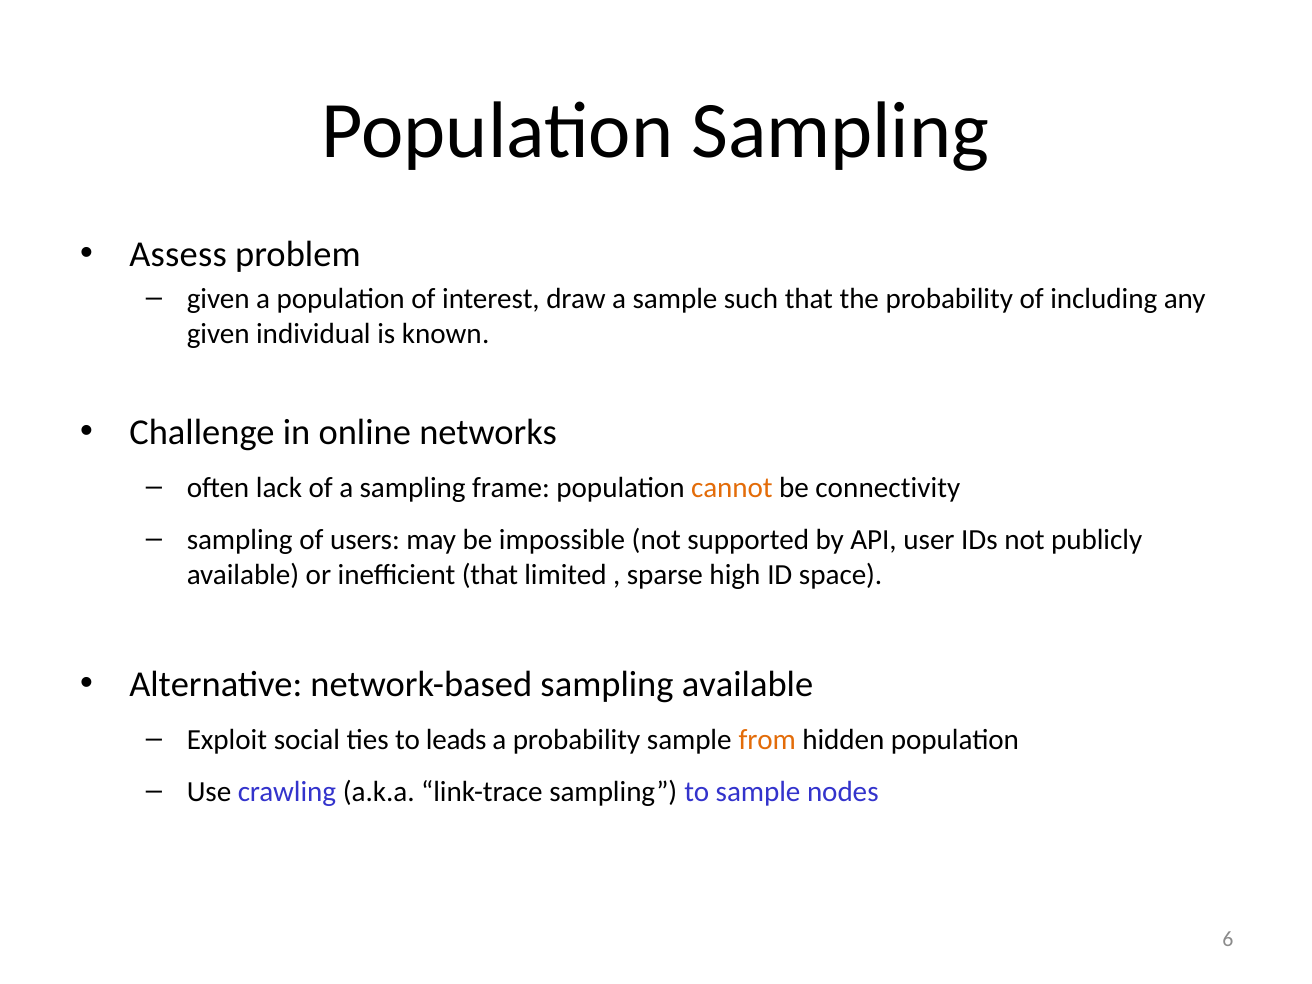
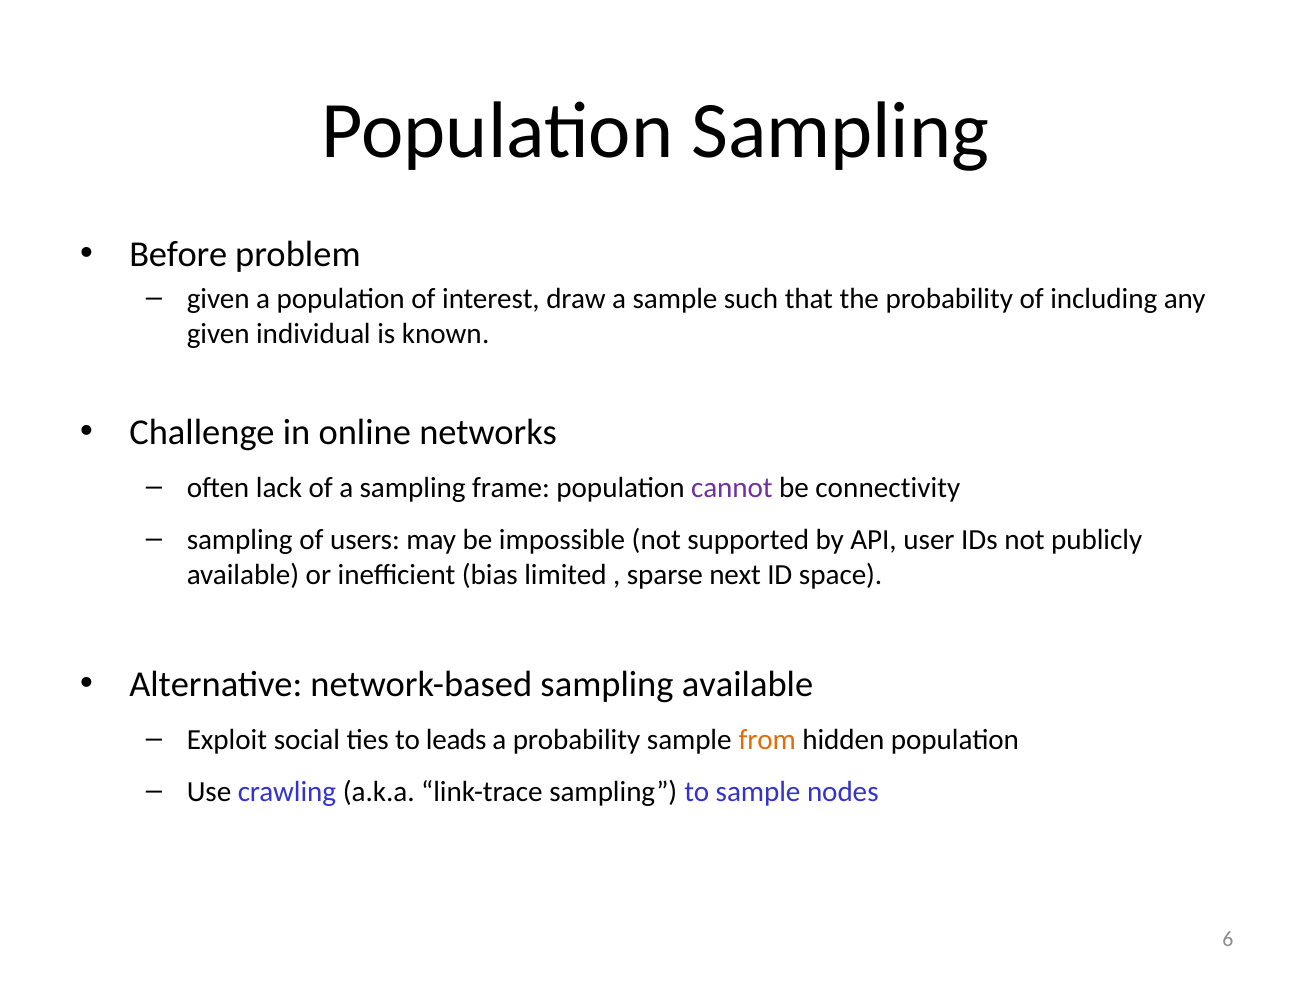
Assess: Assess -> Before (178, 254)
cannot colour: orange -> purple (732, 488)
inefficient that: that -> bias (490, 575)
high: high -> next (735, 575)
